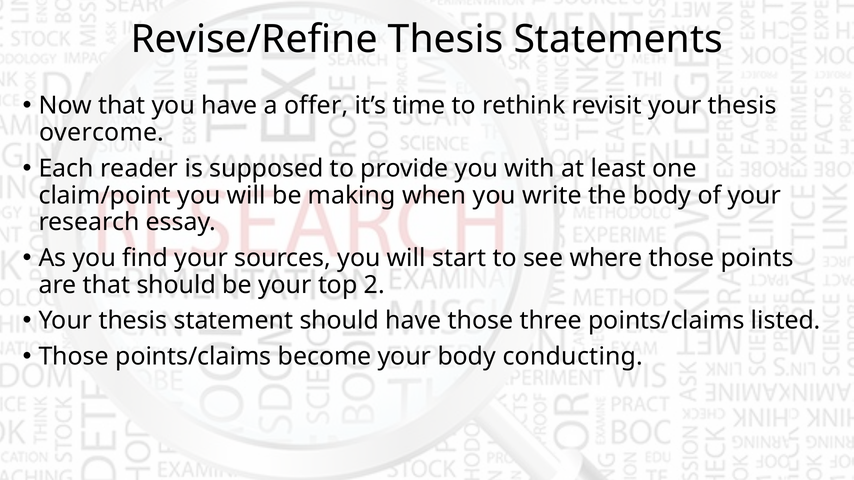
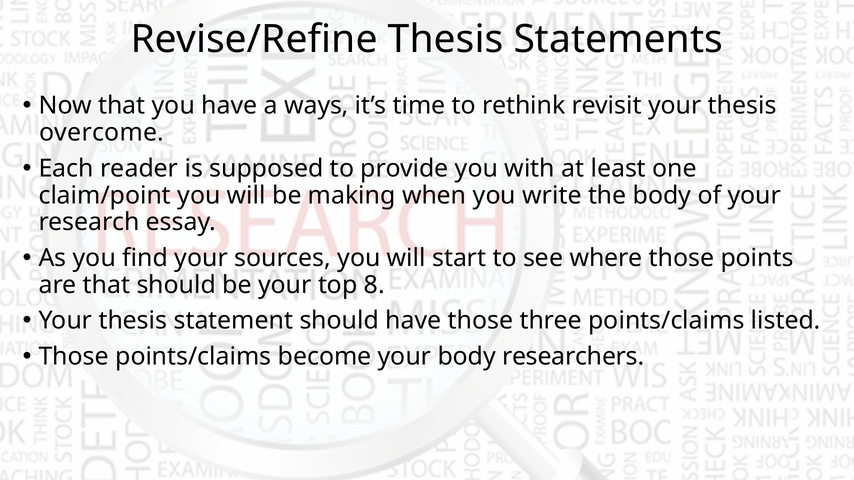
offer: offer -> ways (316, 106)
2: 2 -> 8 (374, 285)
conducting: conducting -> researchers (573, 357)
